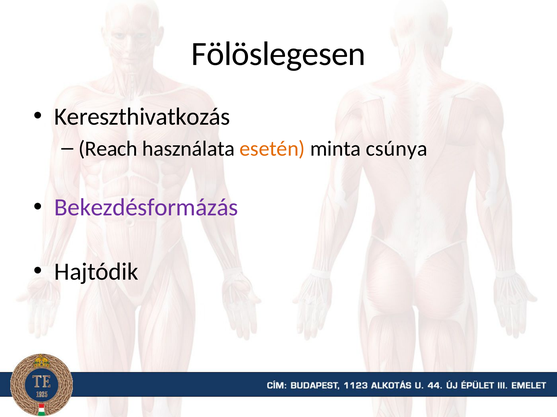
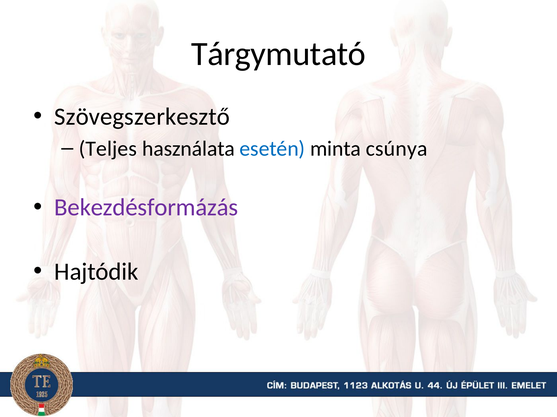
Fölöslegesen: Fölöslegesen -> Tárgymutató (279, 54)
Kereszthivatkozás: Kereszthivatkozás -> Szövegszerkesztő (142, 117)
Reach: Reach -> Teljes (108, 149)
esetén colour: orange -> blue (272, 149)
